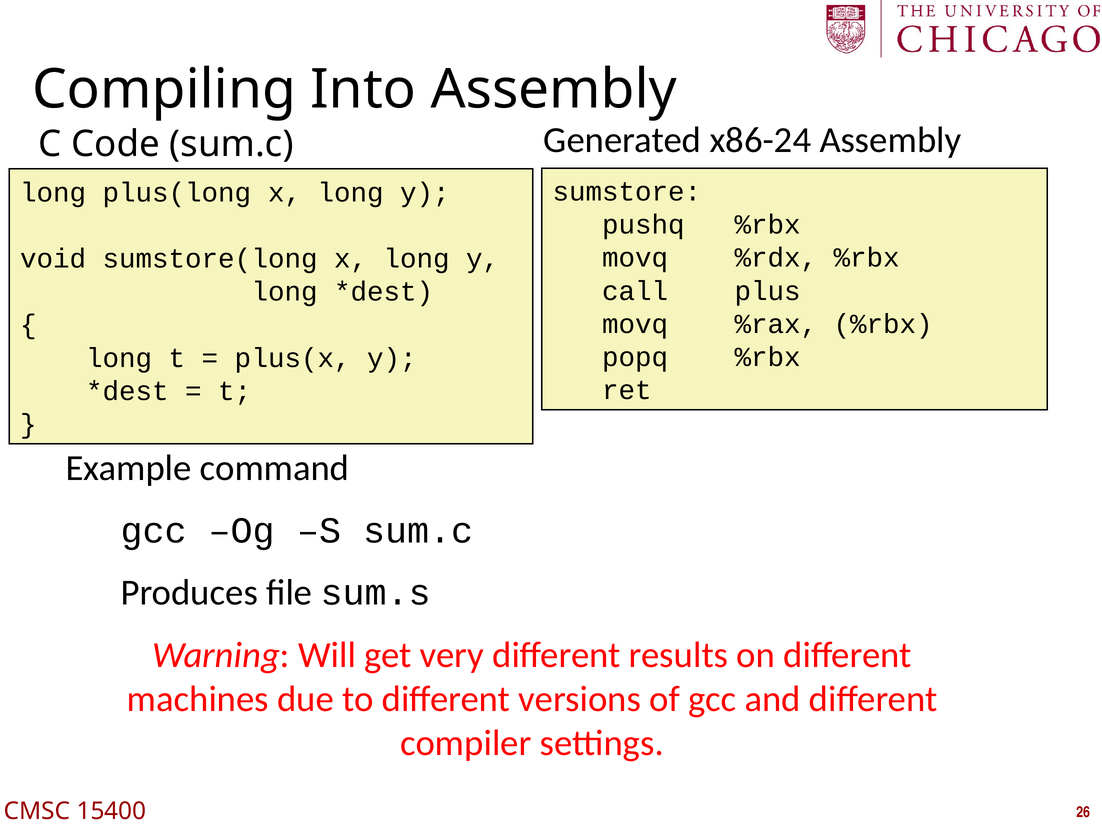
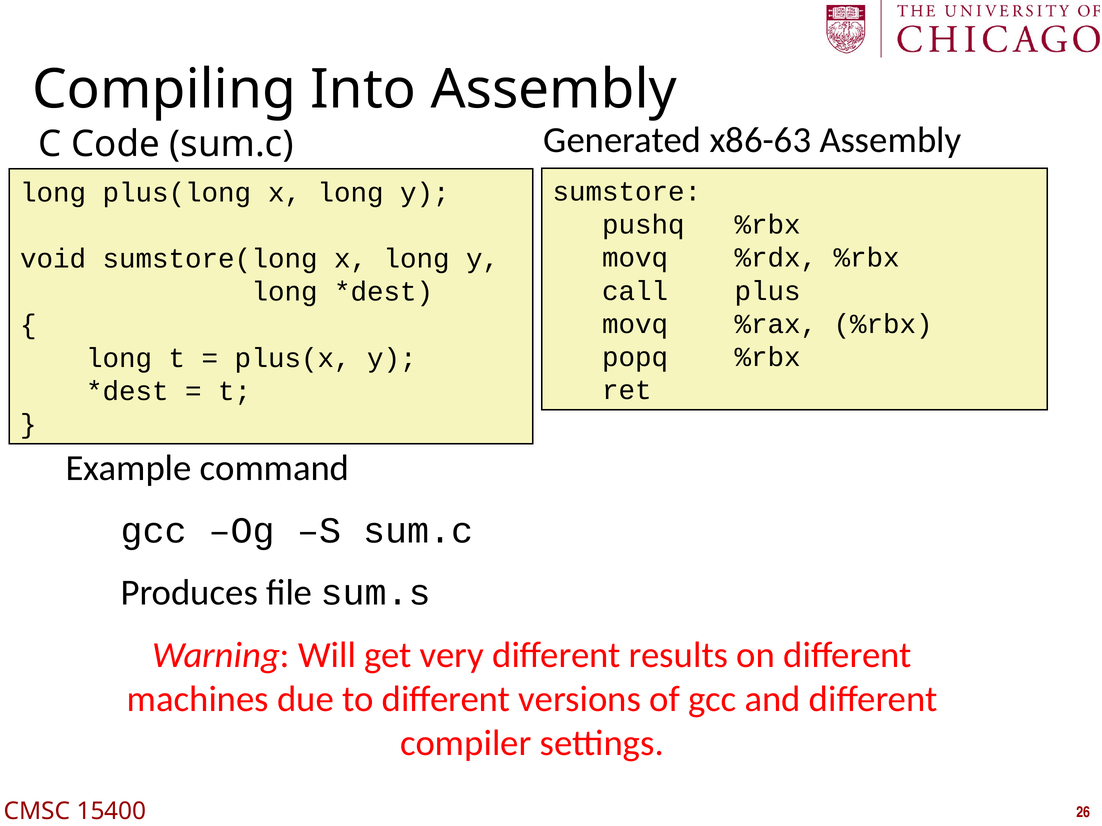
x86-24: x86-24 -> x86-63 (760, 140)
